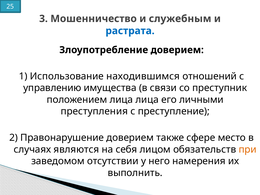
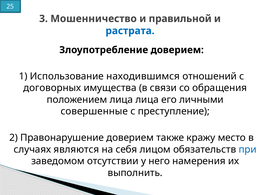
служебным: служебным -> правильной (180, 19)
управлению: управлению -> договорных (52, 88)
преступник: преступник -> обращения (220, 88)
преступления: преступления -> совершенные (94, 111)
сфере: сфере -> кражу (201, 138)
при colour: orange -> blue (248, 149)
